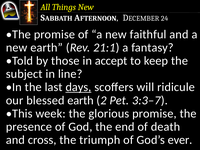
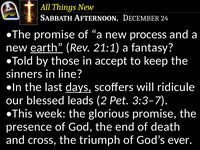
faithful: faithful -> process (148, 34)
earth underline: none -> present (47, 48)
subject: subject -> sinners (24, 74)
blessed earth: earth -> leads (80, 100)
